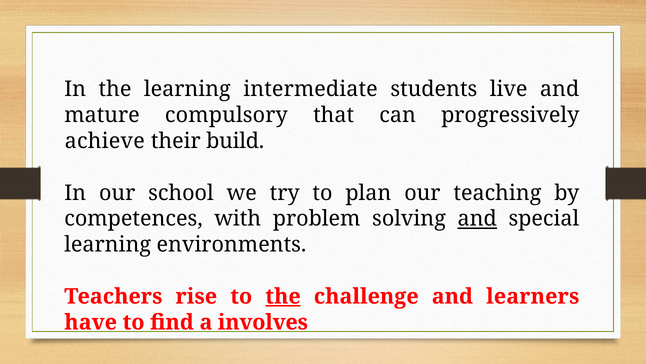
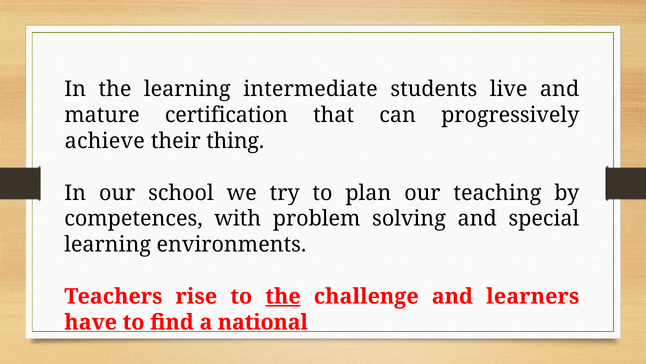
compulsory: compulsory -> certification (227, 115)
build: build -> thing (235, 141)
and underline: present -> none (477, 218)
involves: involves -> national (263, 322)
